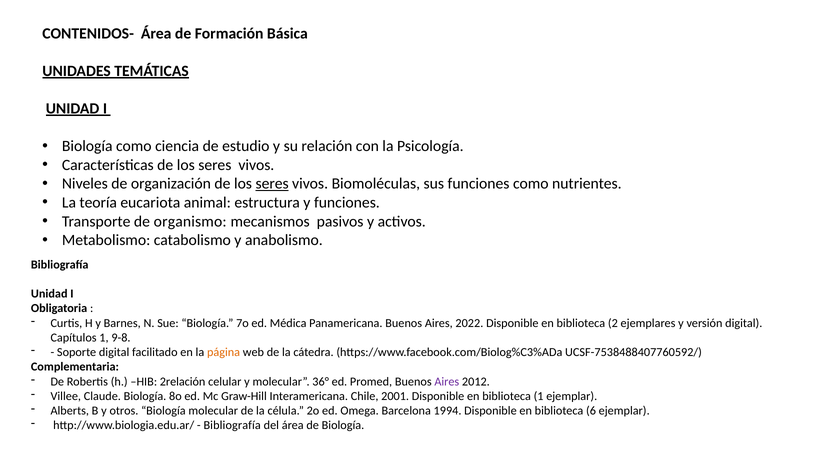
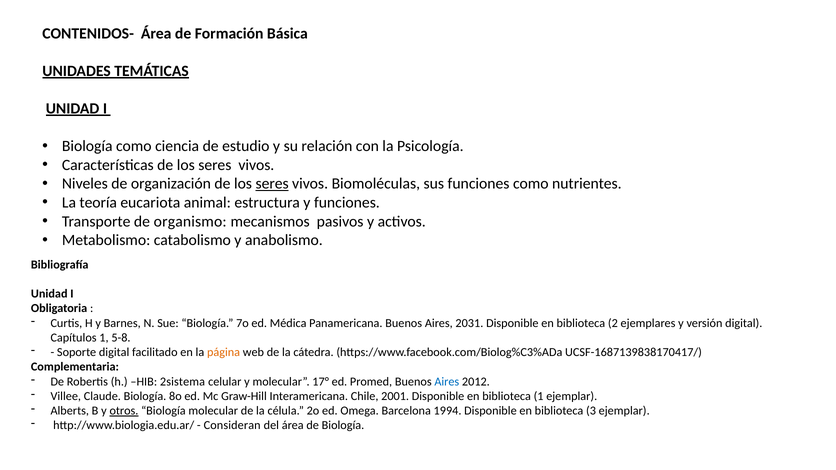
2022: 2022 -> 2031 (469, 323)
9-8: 9-8 -> 5-8 (121, 338)
UCSF-7538488407760592/: UCSF-7538488407760592/ -> UCSF-1687139838170417/ (634, 352)
2relación: 2relación -> 2sistema (183, 382)
36°: 36° -> 17° (321, 382)
Aires colour: purple -> blue (447, 382)
otros underline: none -> present (124, 411)
6: 6 -> 3 (591, 411)
Bibliografía: Bibliografía -> Consideran (232, 426)
